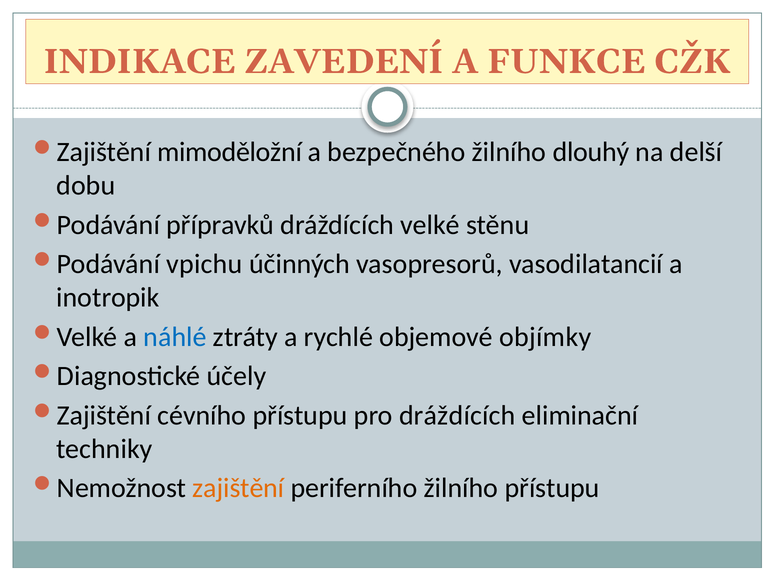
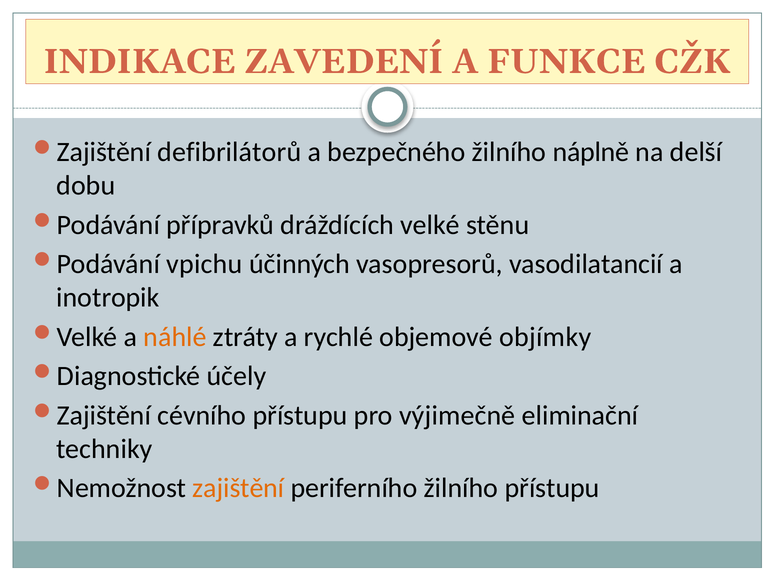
mimoděložní: mimoděložní -> defibrilátorů (229, 152)
dlouhý: dlouhý -> náplně (591, 152)
náhlé colour: blue -> orange (175, 337)
pro dráždících: dráždících -> výjimečně (457, 416)
